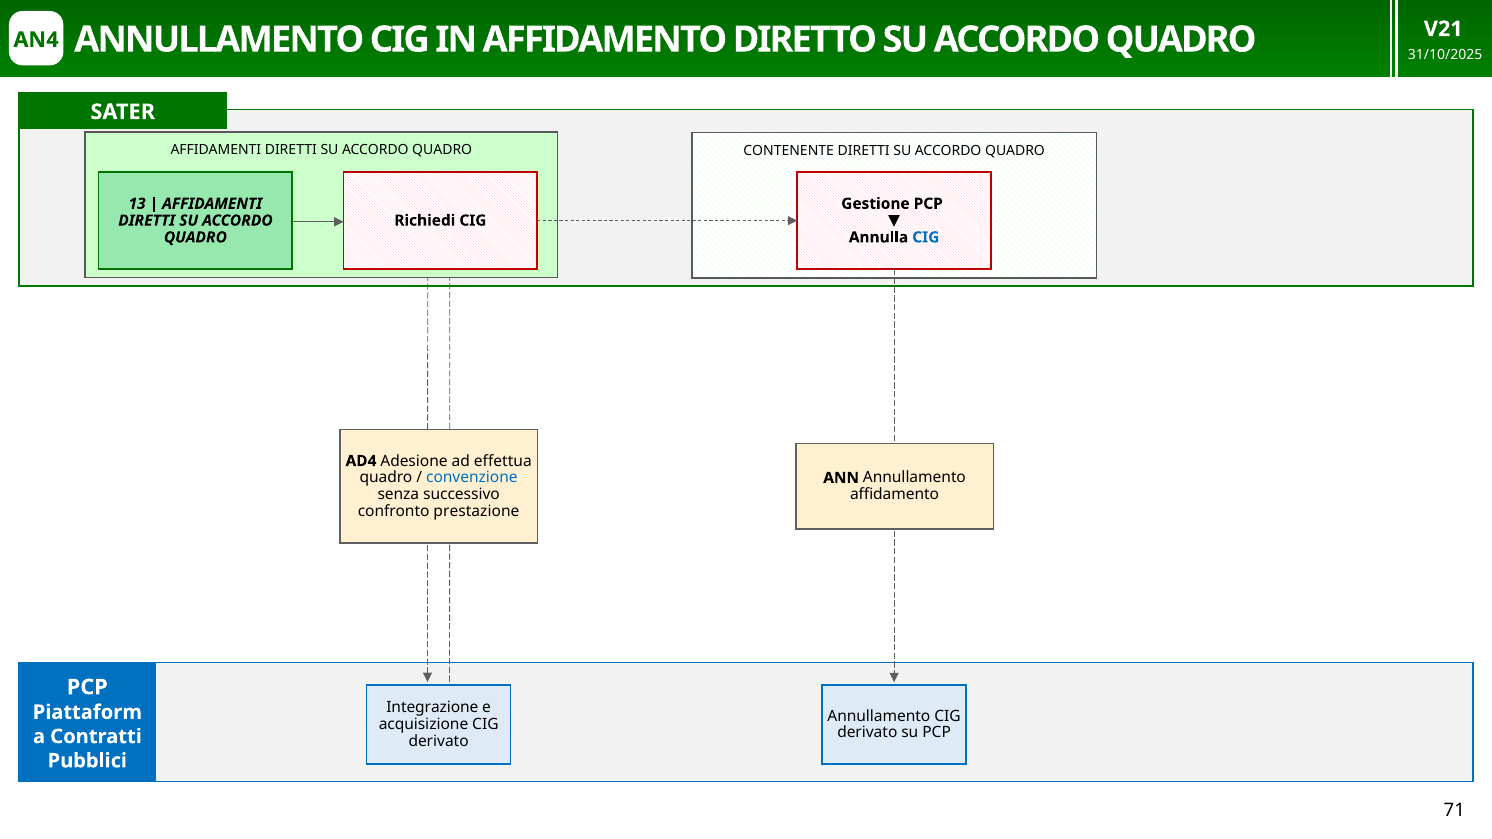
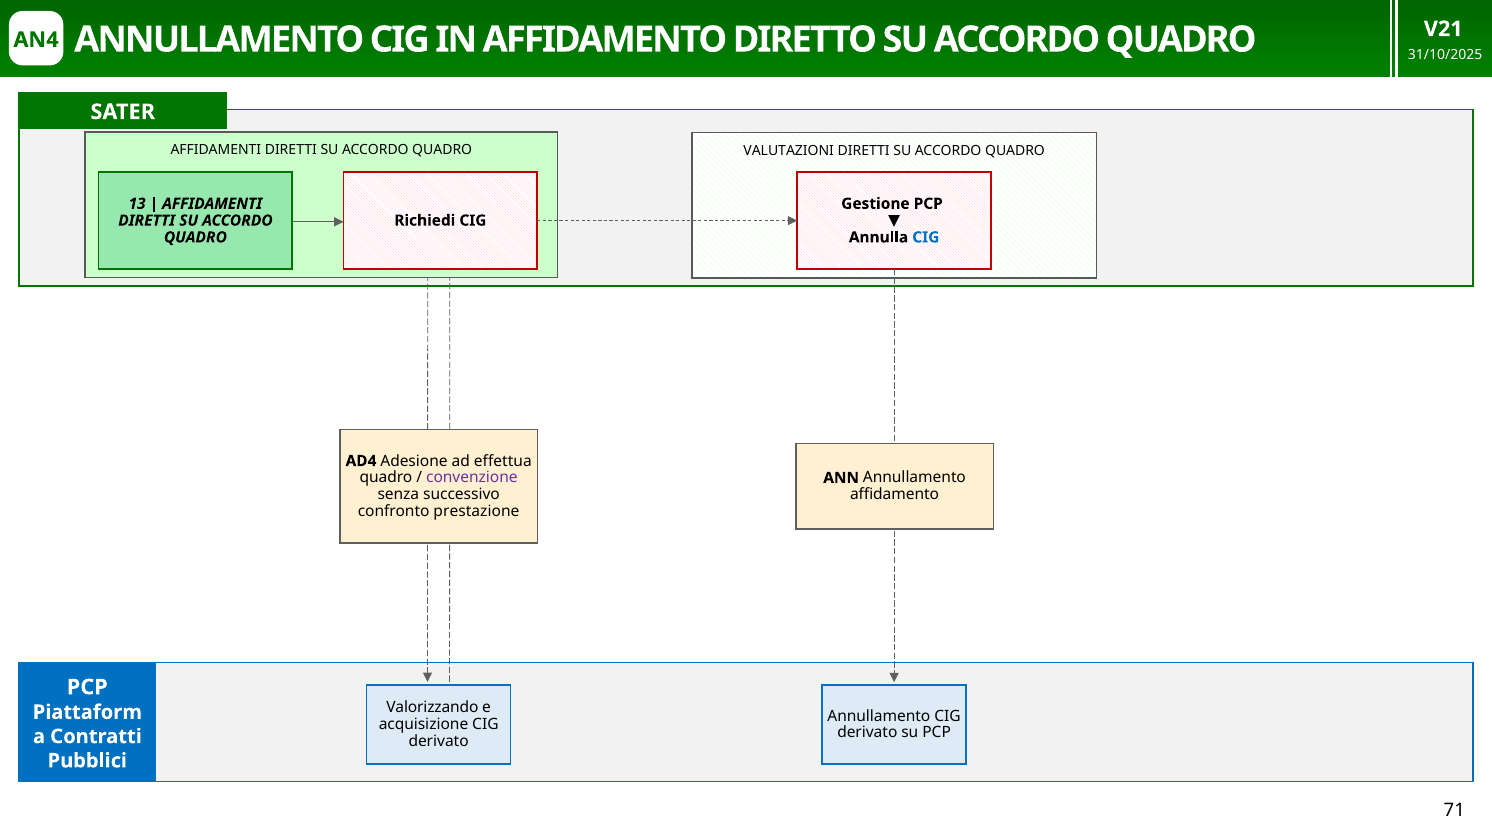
CONTENENTE: CONTENENTE -> VALUTAZIONI (789, 151)
convenzione colour: blue -> purple (472, 478)
Integrazione: Integrazione -> Valorizzando (432, 708)
